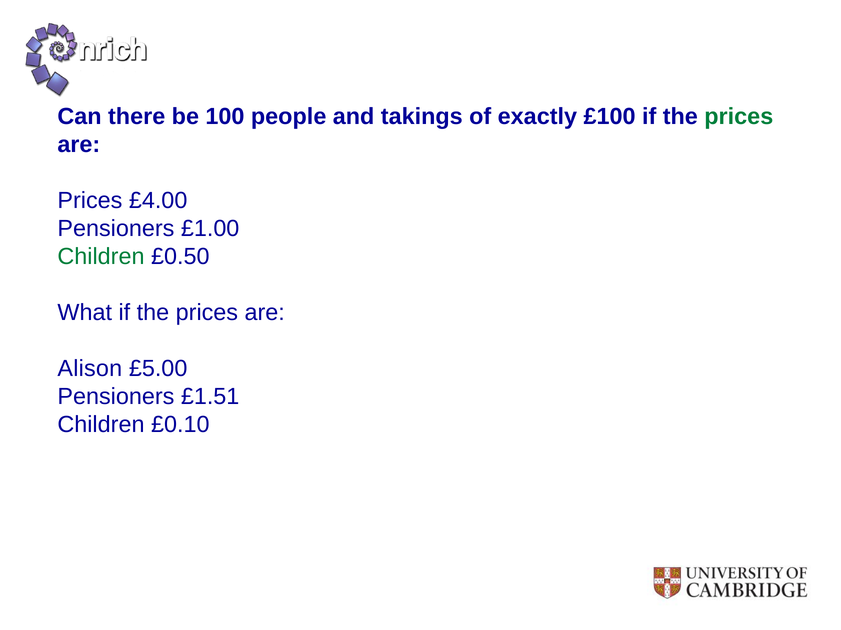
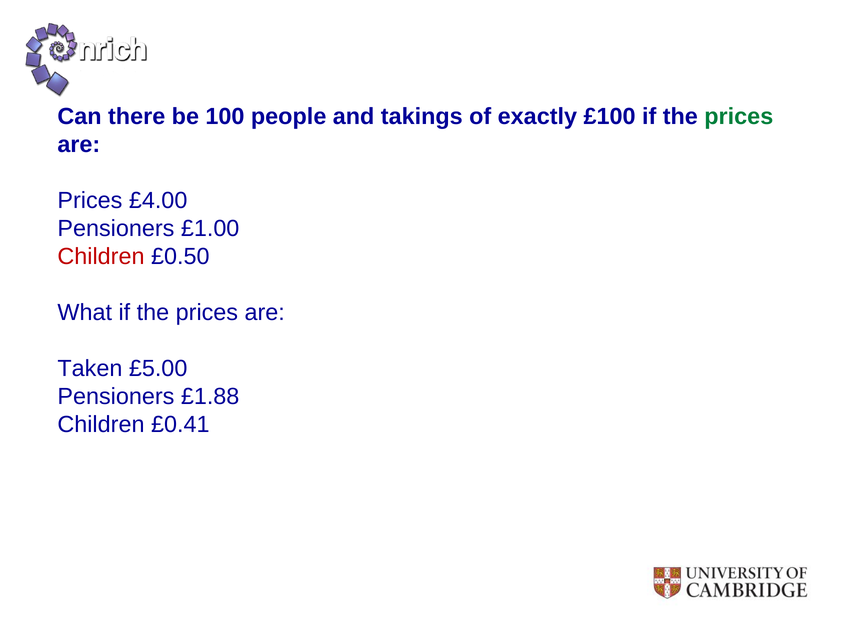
Children colour: green -> red (101, 257)
Alison: Alison -> Taken (90, 369)
£1.51: £1.51 -> £1.88 (210, 397)
£0.10: £0.10 -> £0.41 (180, 425)
